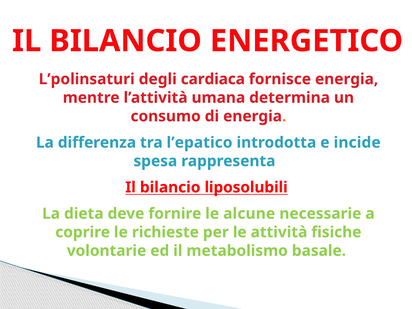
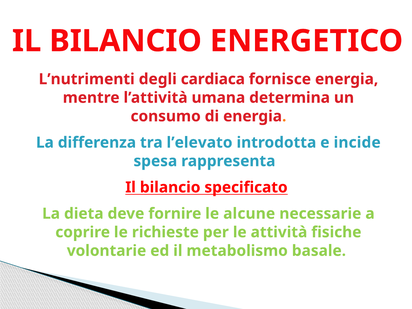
L’polinsaturi: L’polinsaturi -> L’nutrimenti (87, 79)
l’epatico: l’epatico -> l’elevato (200, 143)
liposolubili: liposolubili -> specificato (246, 187)
